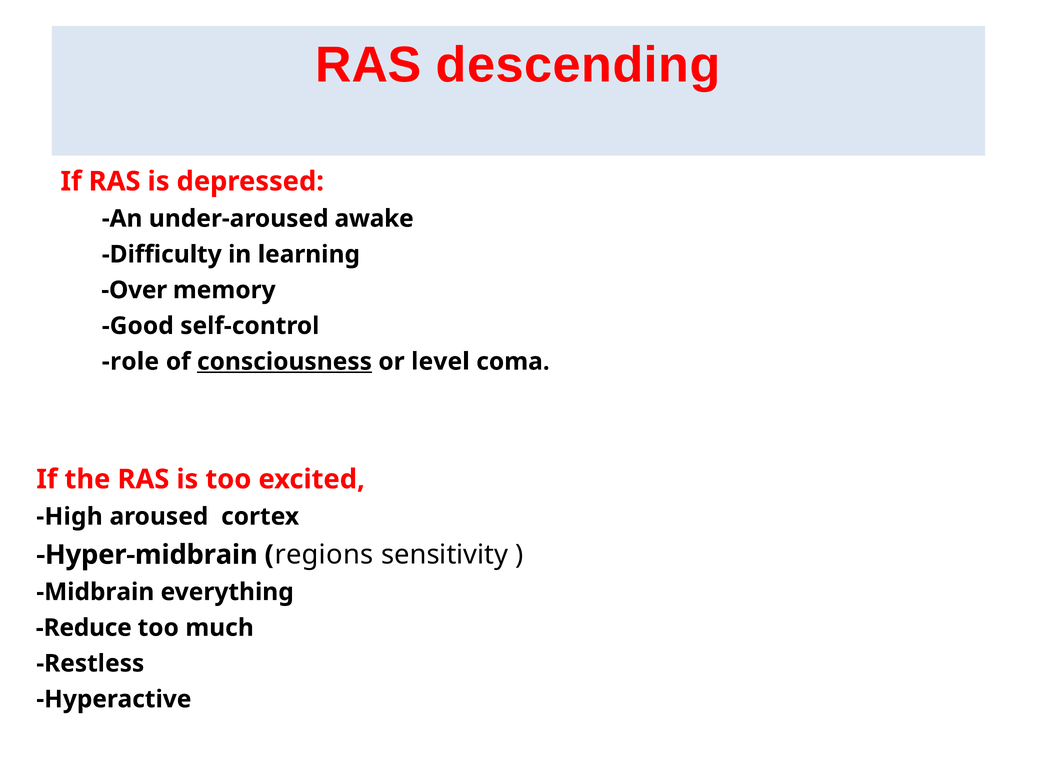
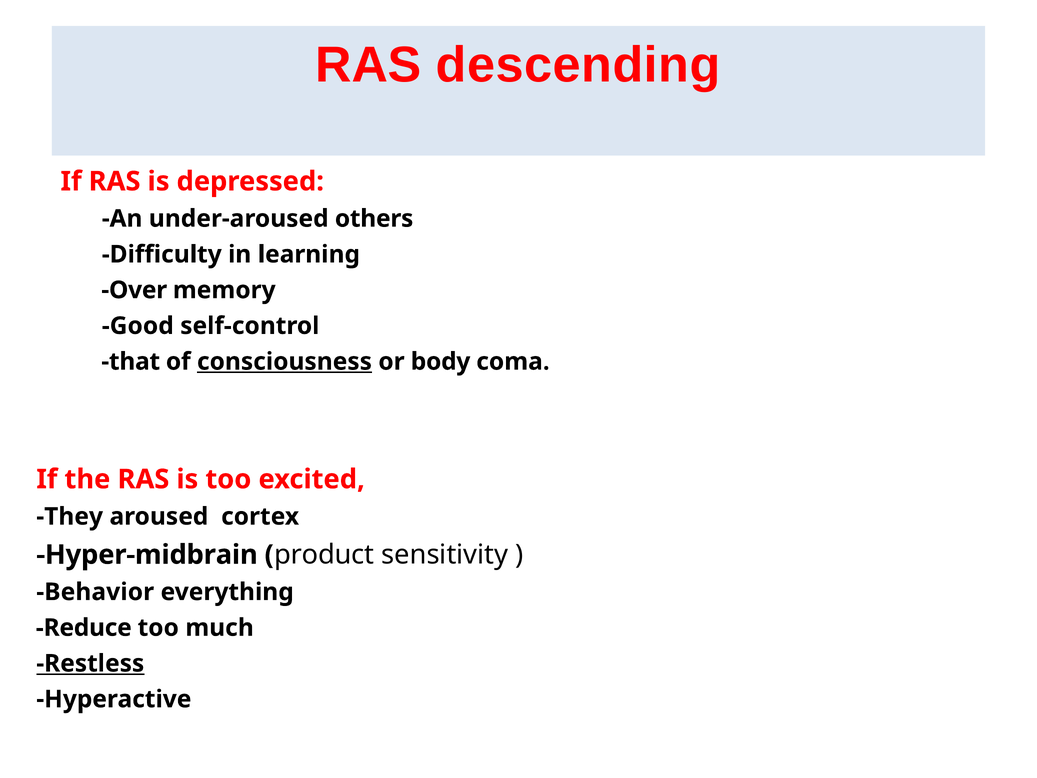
awake: awake -> others (374, 219)
role: role -> that (131, 361)
level: level -> body (441, 361)
High: High -> They (70, 516)
regions: regions -> product (324, 555)
Midbrain: Midbrain -> Behavior (95, 592)
Restless underline: none -> present (90, 663)
